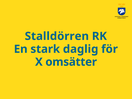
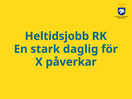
Stalldörren: Stalldörren -> Heltidsjobb (57, 36)
omsätter: omsätter -> påverkar (71, 62)
